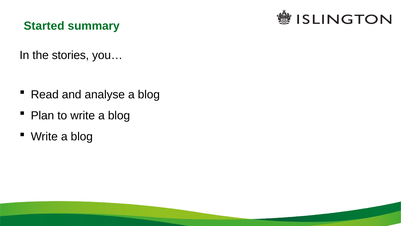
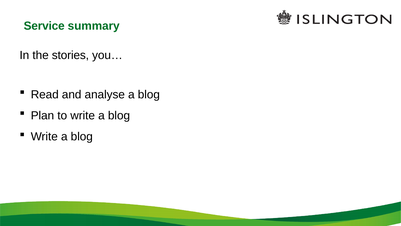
Started: Started -> Service (44, 26)
